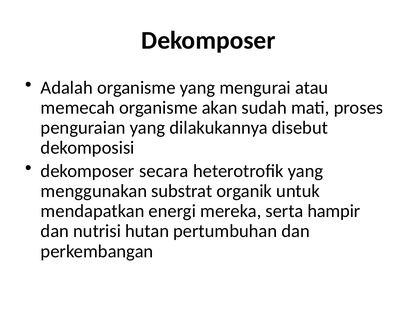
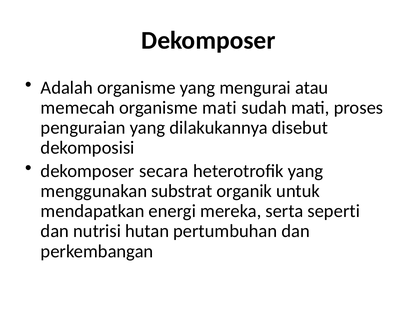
organisme akan: akan -> mati (220, 108)
hampir: hampir -> seperti (334, 211)
